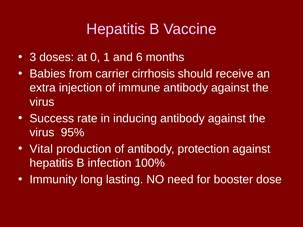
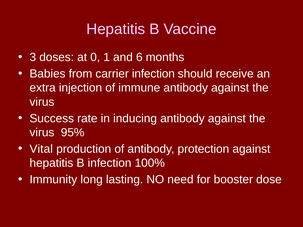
carrier cirrhosis: cirrhosis -> infection (153, 74)
